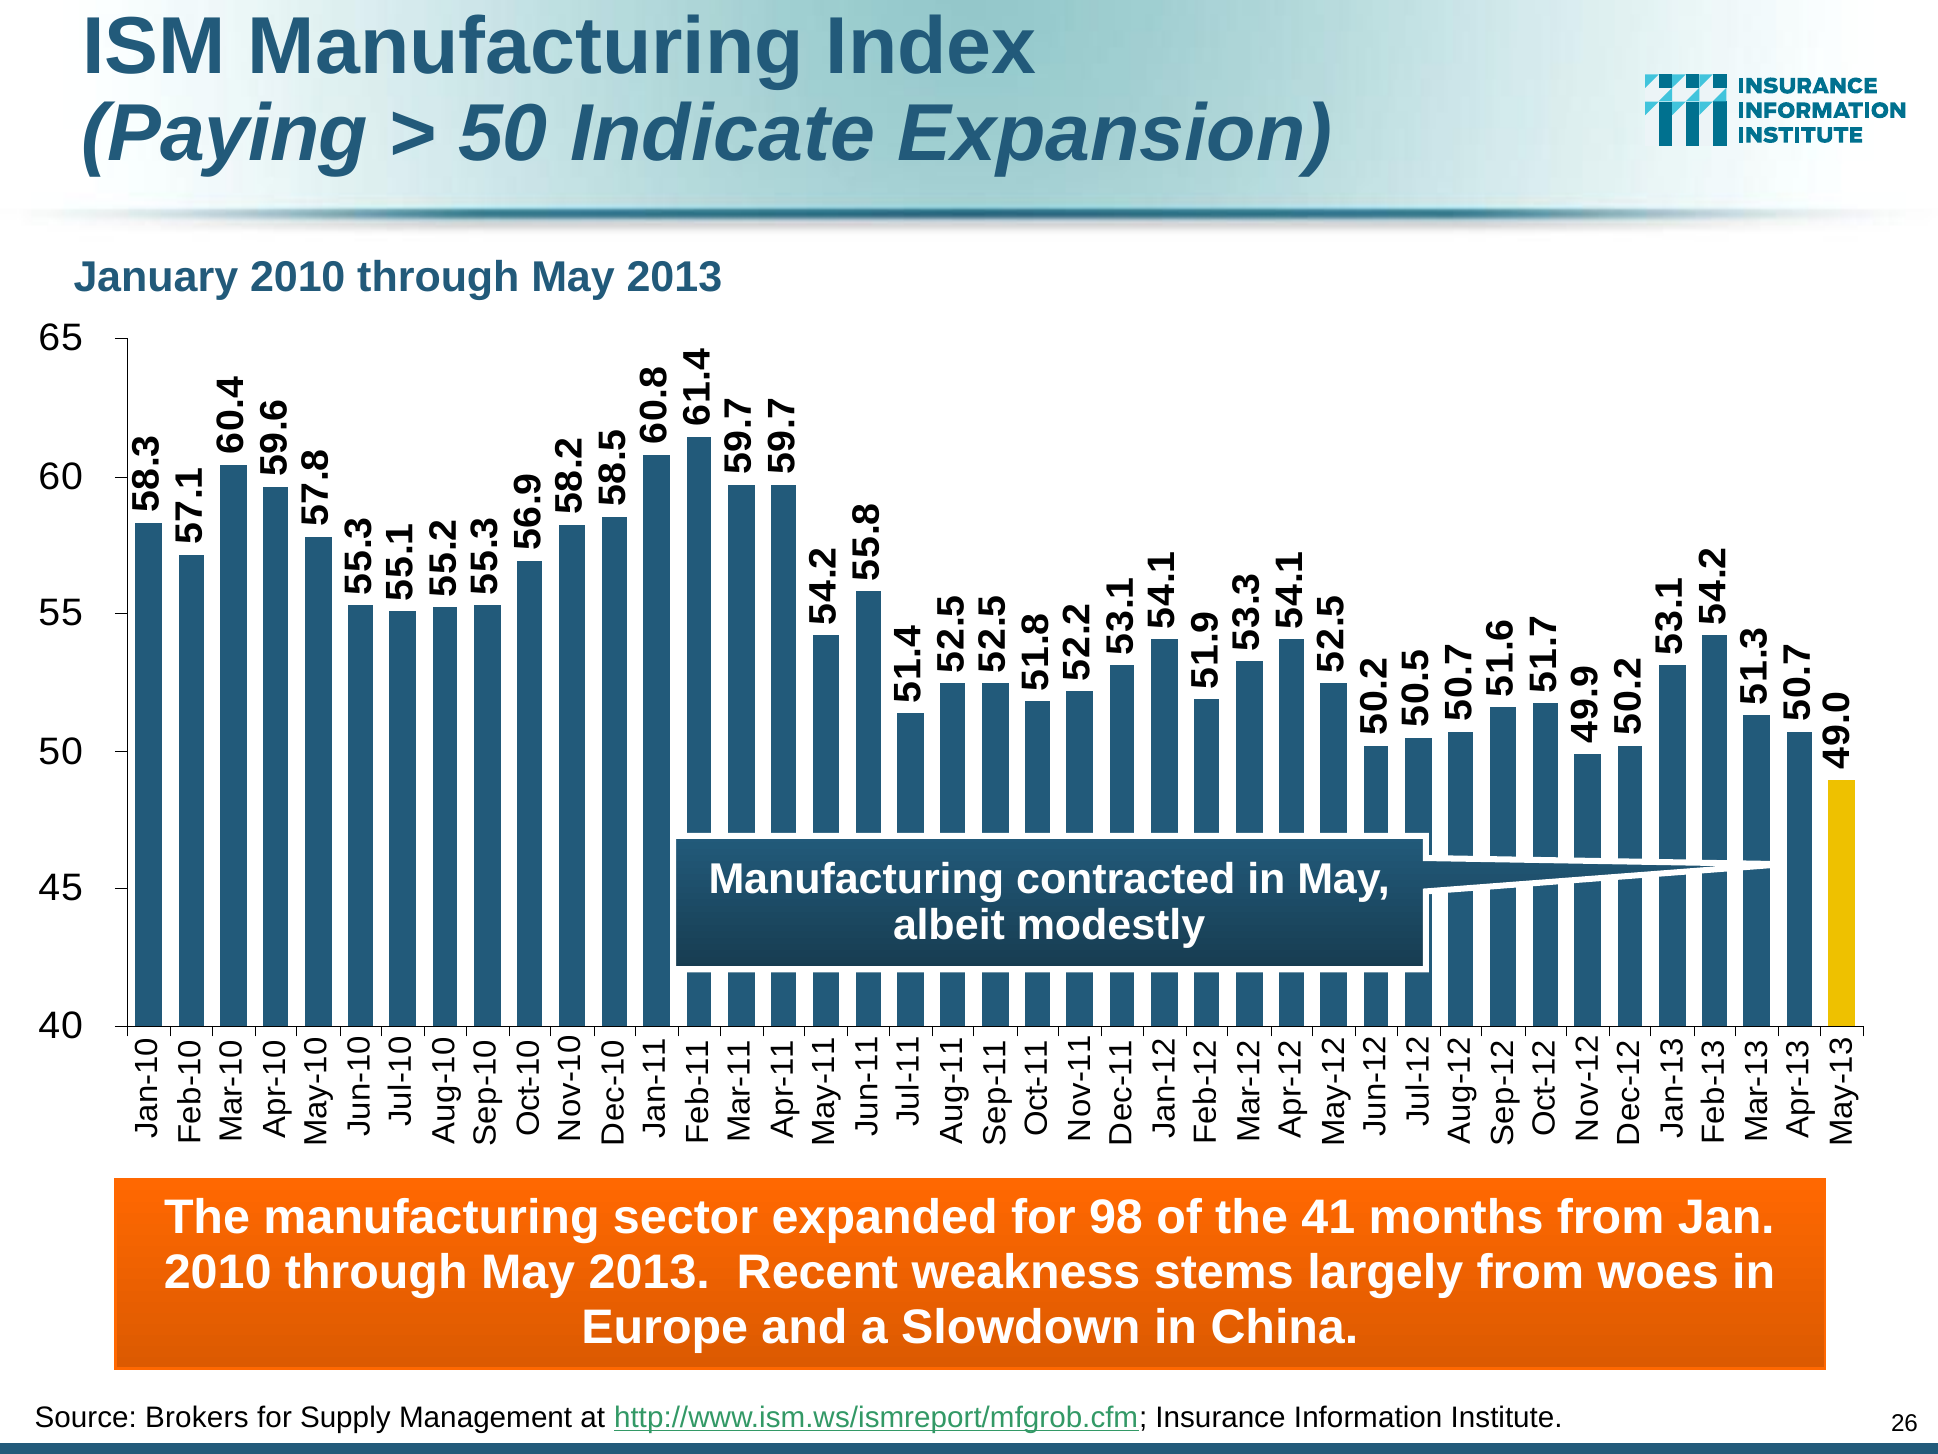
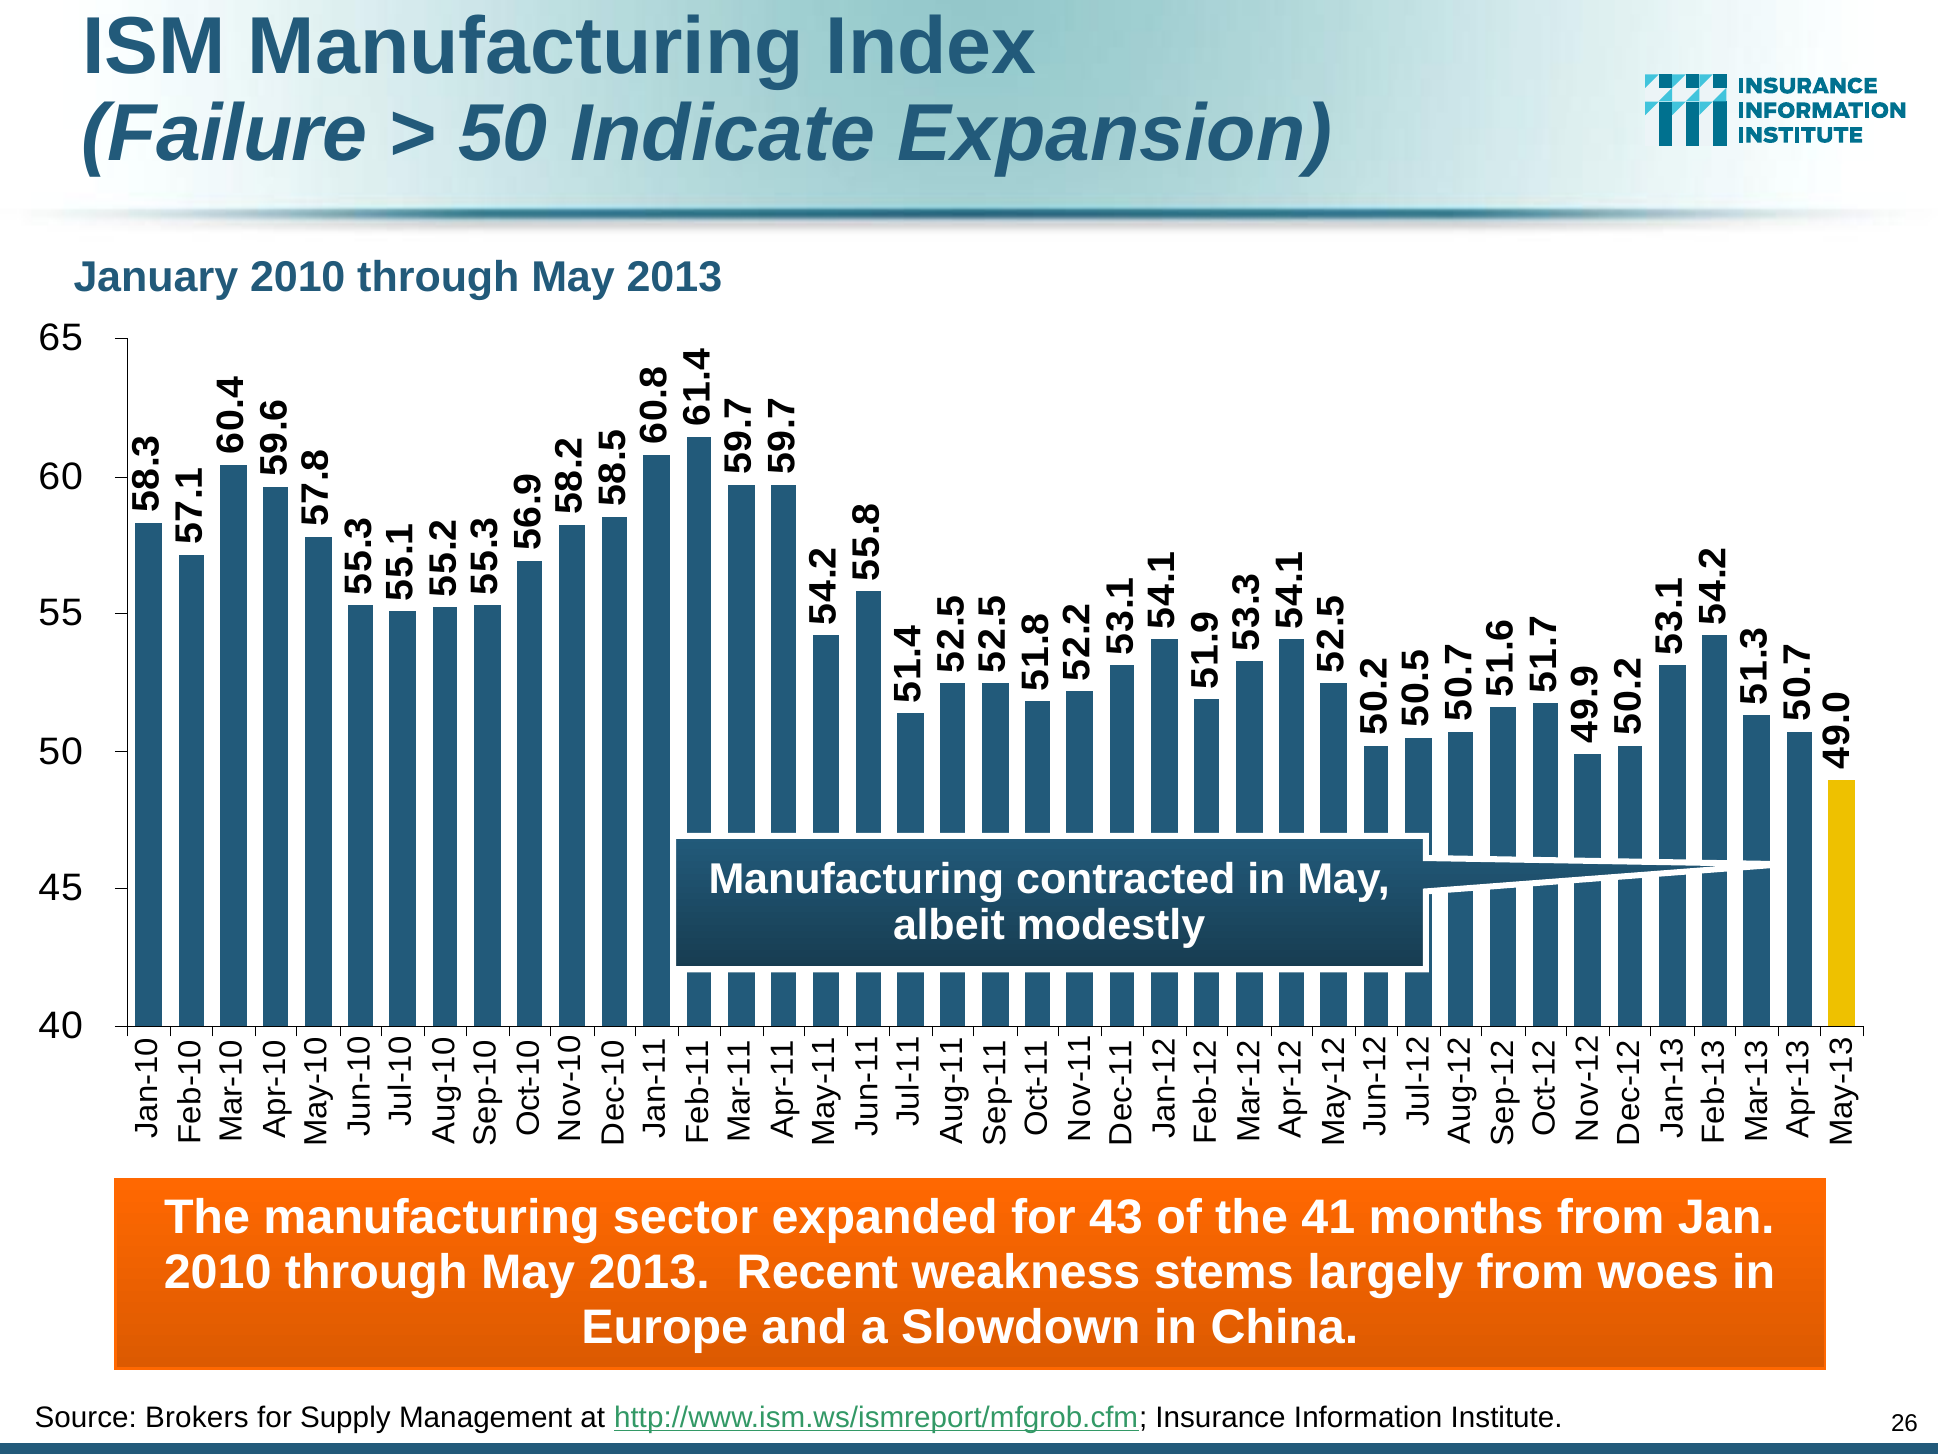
Paying: Paying -> Failure (225, 134)
98: 98 -> 43 (1116, 1217)
